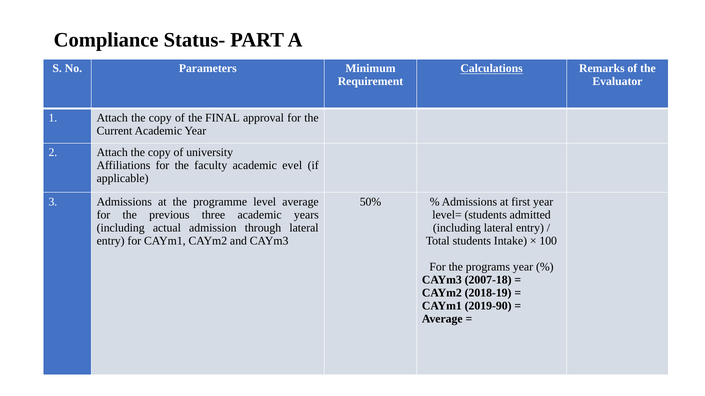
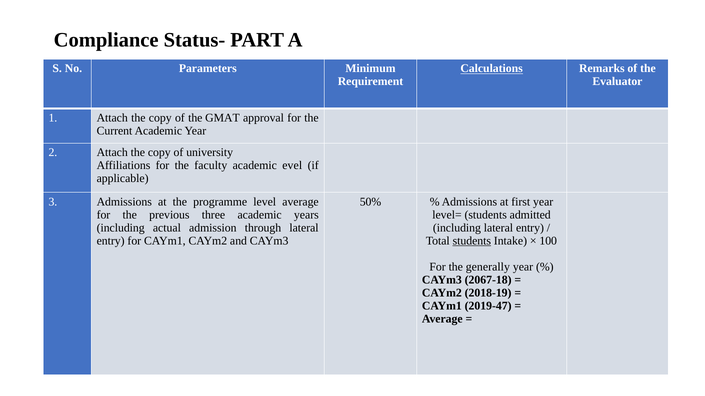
FINAL: FINAL -> GMAT (222, 118)
students underline: none -> present (472, 241)
programs: programs -> generally (488, 267)
2007-18: 2007-18 -> 2067-18 (488, 280)
2019-90: 2019-90 -> 2019-47 (488, 306)
